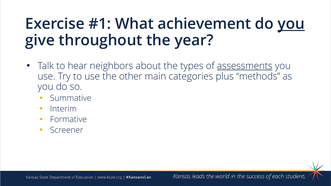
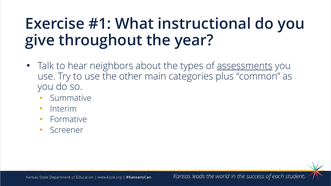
achievement: achievement -> instructional (204, 24)
you underline: present -> none (291, 24)
methods: methods -> common (258, 76)
